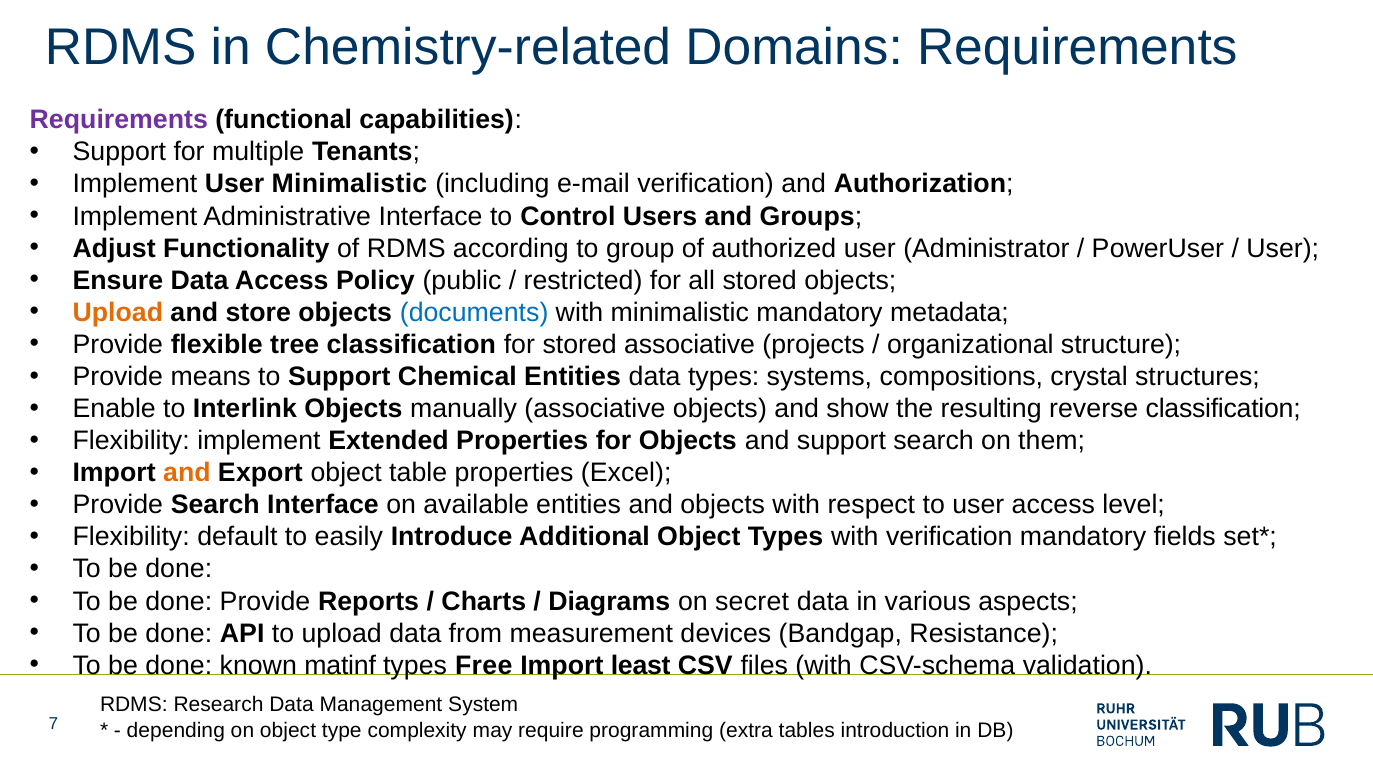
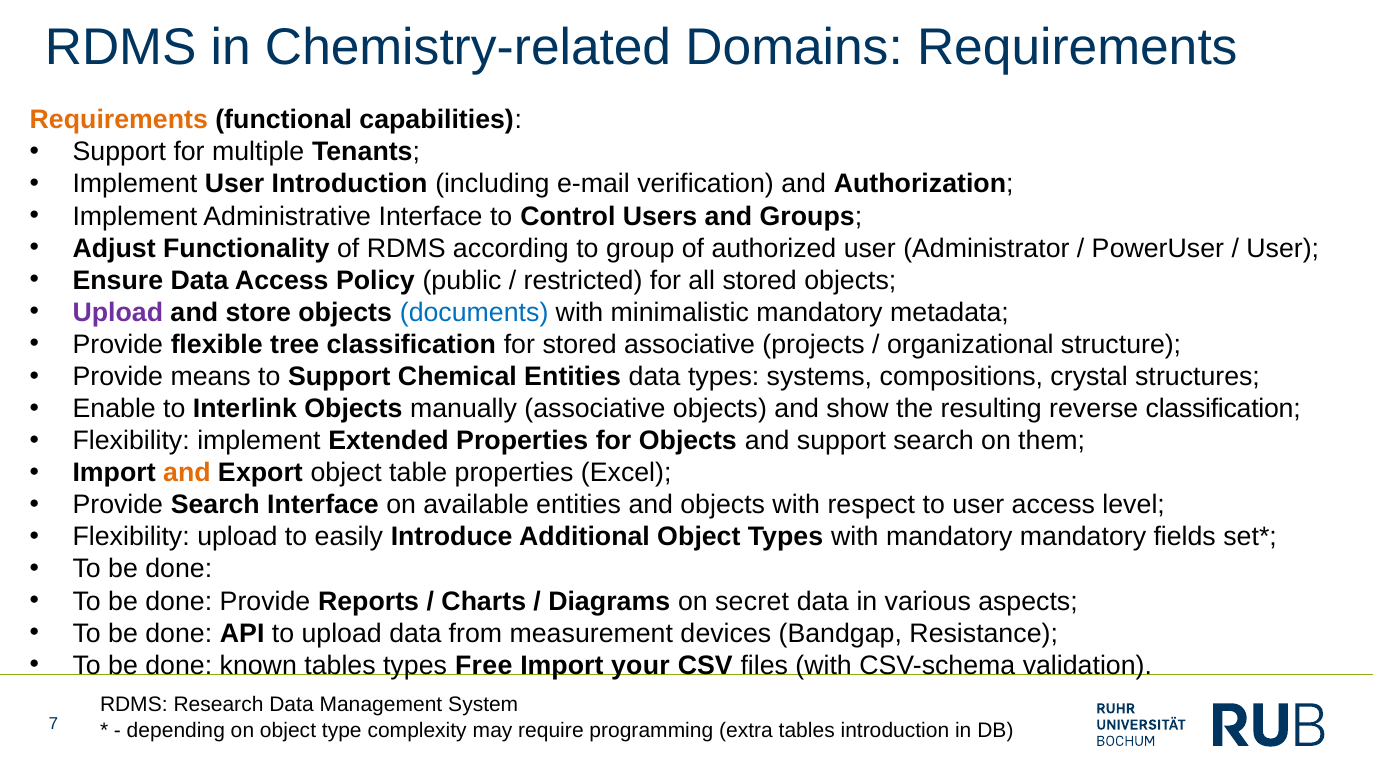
Requirements colour: purple -> orange (119, 120)
User Minimalistic: Minimalistic -> Introduction (350, 184)
Upload colour: orange -> purple (118, 312)
Flexibility default: default -> upload (237, 537)
with verification: verification -> mandatory (949, 537)
known matinf: matinf -> tables (340, 665)
least: least -> your (640, 665)
